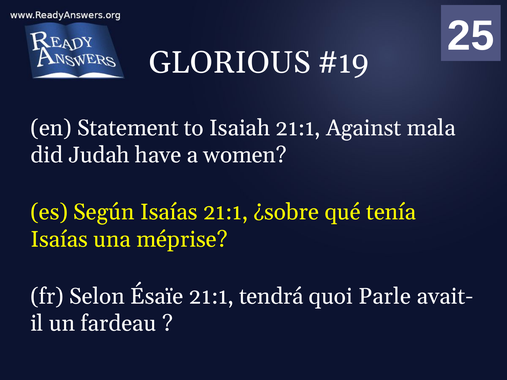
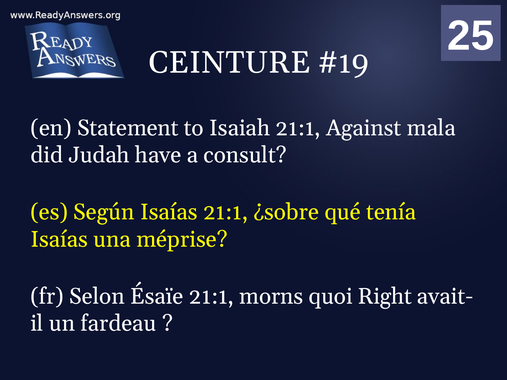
GLORIOUS: GLORIOUS -> CEINTURE (230, 63)
women: women -> consult (245, 155)
tendrá: tendrá -> morns (271, 296)
Parle: Parle -> Right (385, 296)
